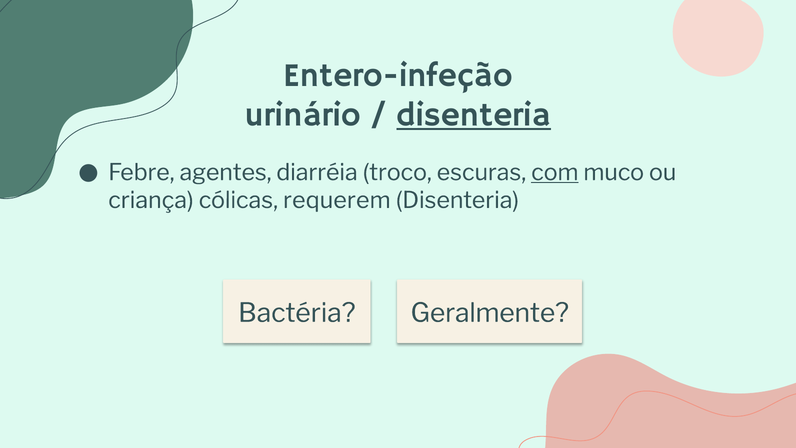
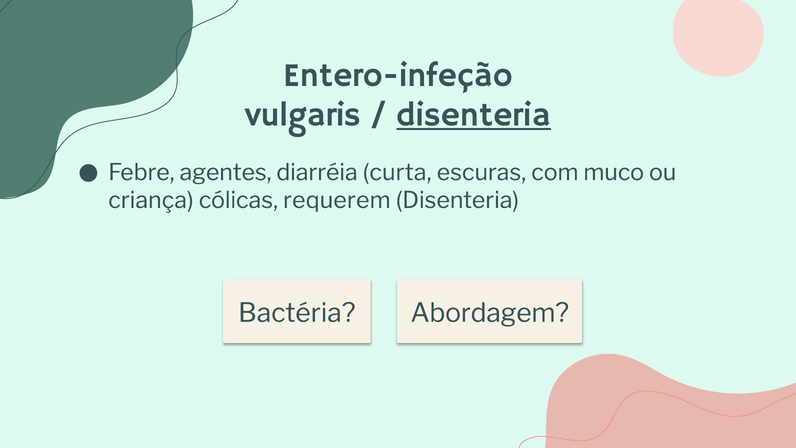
urinário: urinário -> vulgaris (303, 115)
troco: troco -> curta (397, 172)
com underline: present -> none (555, 172)
Geralmente: Geralmente -> Abordagem (490, 313)
